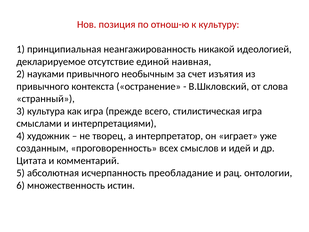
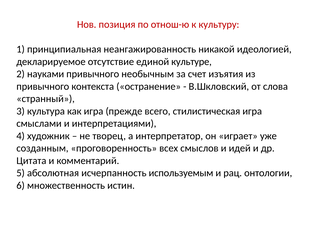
наивная: наивная -> культуре (192, 62)
преобладание: преобладание -> используемым (181, 173)
